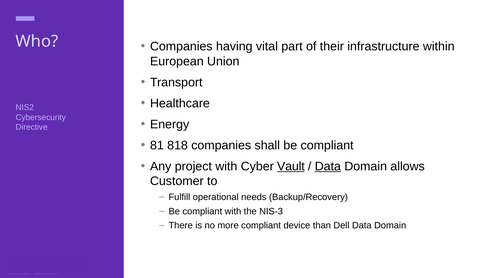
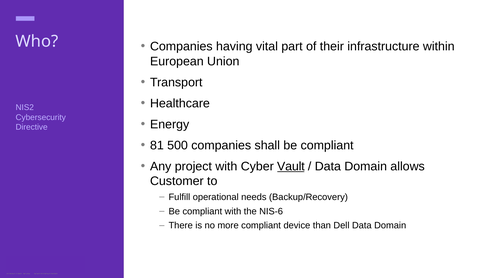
818: 818 -> 500 (178, 146)
Data underline: present -> none (328, 167)
NIS-3: NIS-3 -> NIS-6 (271, 212)
